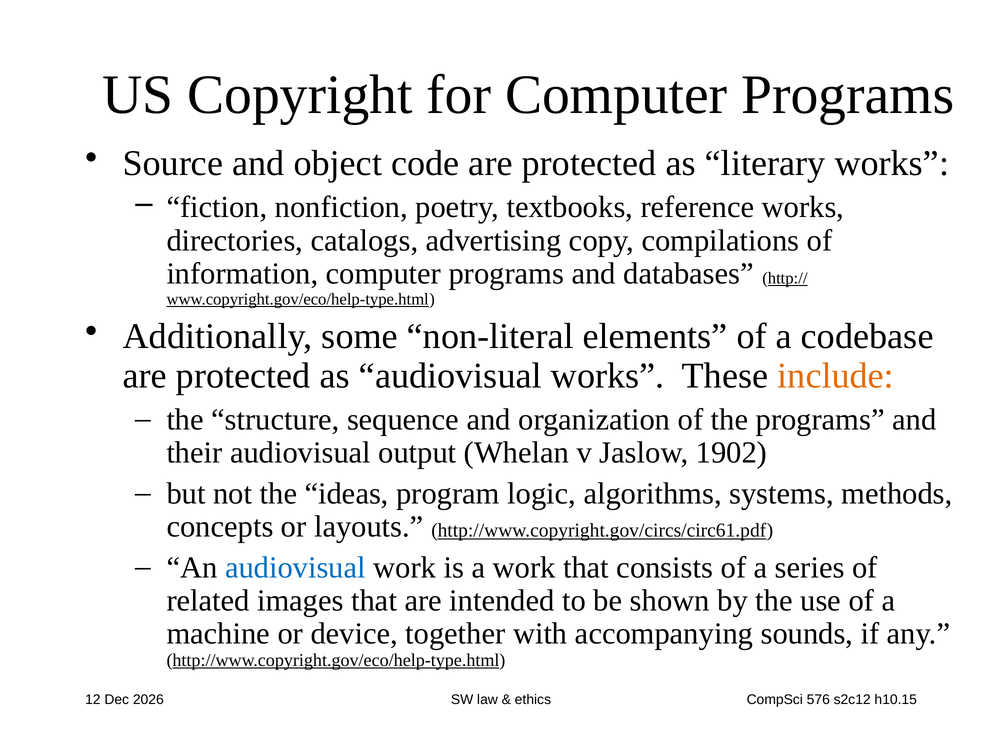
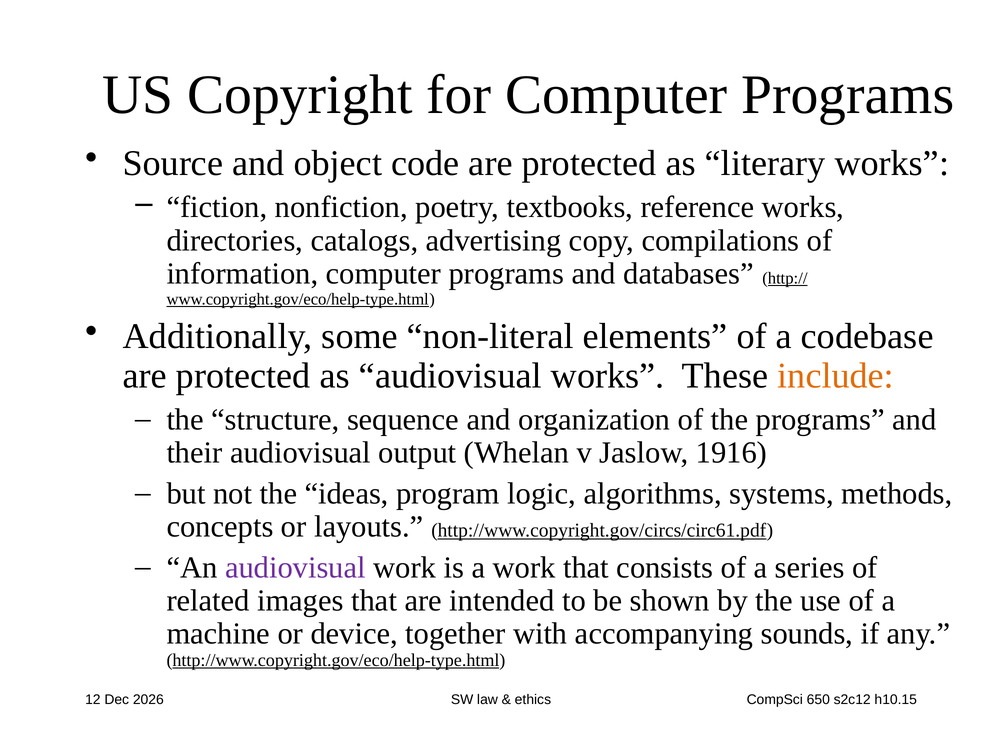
1902: 1902 -> 1916 (732, 452)
audiovisual colour: blue -> purple (295, 567)
576: 576 -> 650 (818, 699)
